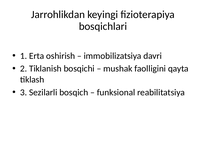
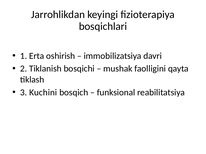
Sezilarli: Sezilarli -> Kuchini (43, 93)
